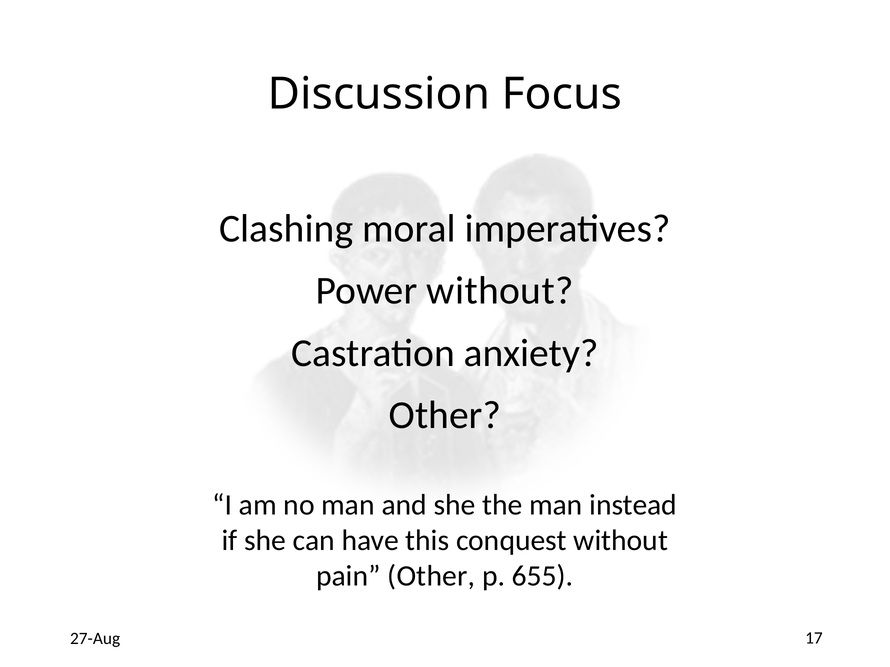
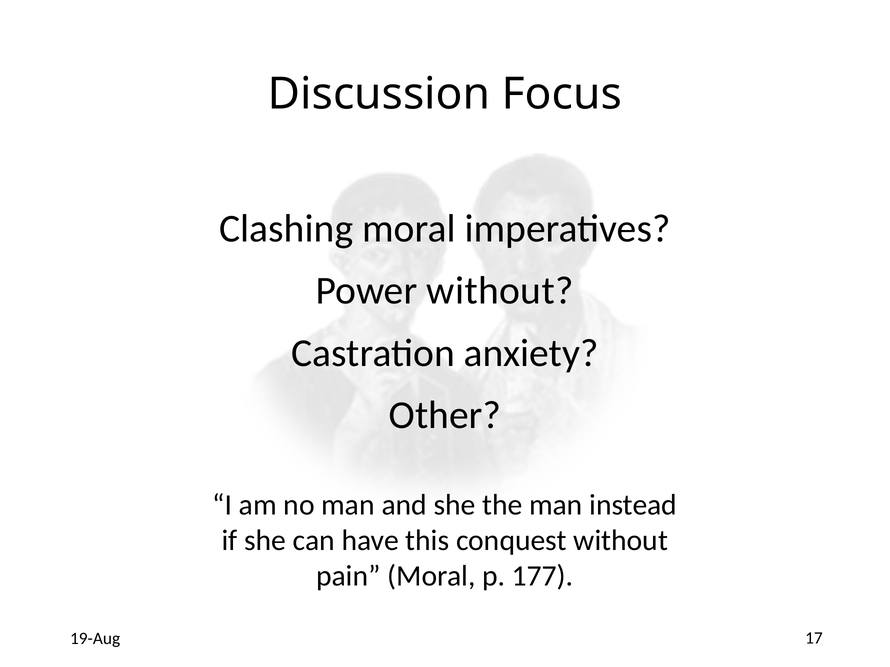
pain Other: Other -> Moral (431, 576)
655: 655 -> 177 (543, 576)
27-Aug: 27-Aug -> 19-Aug (95, 639)
